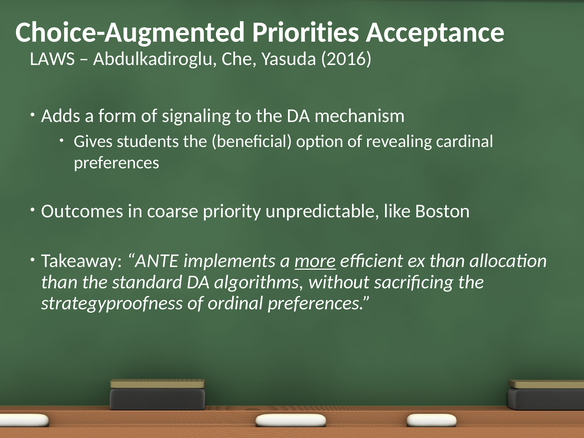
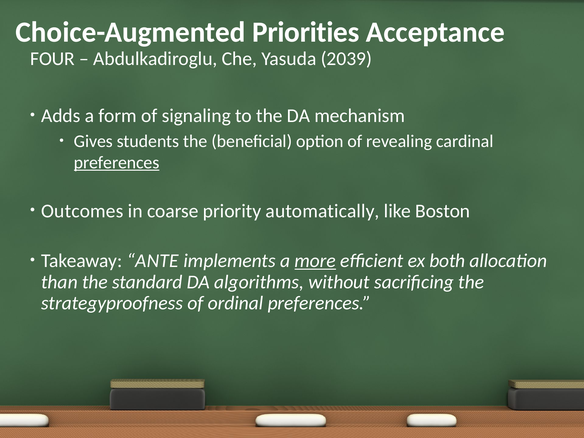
LAWS: LAWS -> FOUR (52, 59)
2016: 2016 -> 2039 (346, 59)
preferences underline: none -> present (117, 162)
unpredictable: unpredictable -> automatically (323, 211)
ex than: than -> both (447, 261)
